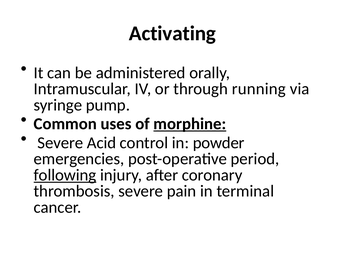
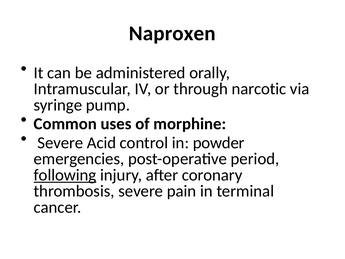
Activating: Activating -> Naproxen (172, 33)
running: running -> narcotic (259, 89)
morphine underline: present -> none (190, 124)
